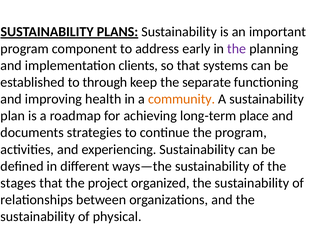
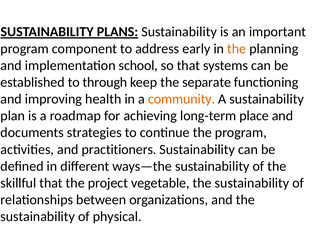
the colour: purple -> orange (237, 49)
clients: clients -> school (138, 65)
experiencing: experiencing -> practitioners (119, 149)
stages: stages -> skillful (18, 183)
organized: organized -> vegetable (160, 183)
